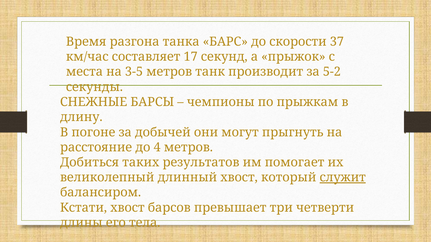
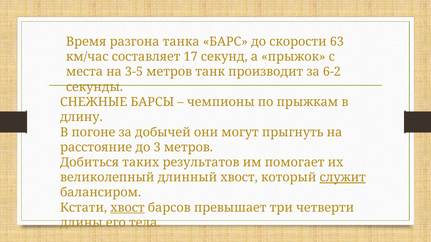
37: 37 -> 63 (337, 42)
5-2: 5-2 -> 6-2 (332, 72)
4: 4 -> 3 (157, 148)
хвост underline: none -> present (127, 208)
